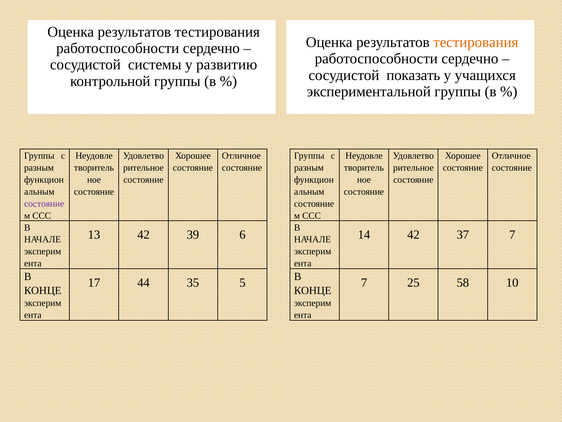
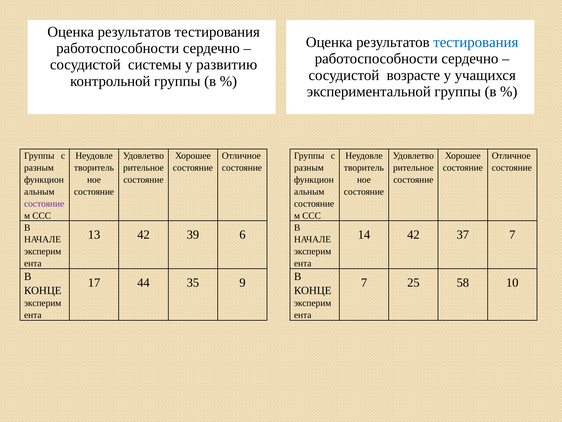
тестирования colour: orange -> blue (476, 42)
показать: показать -> возрасте (413, 75)
5: 5 -> 9 (242, 282)
